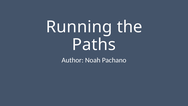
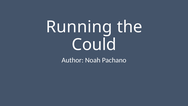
Paths: Paths -> Could (94, 45)
